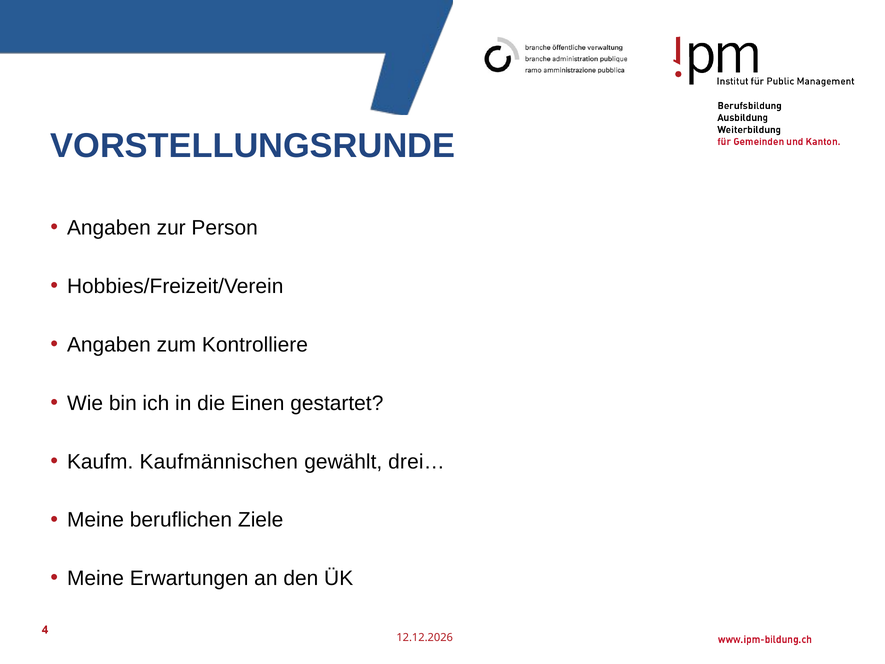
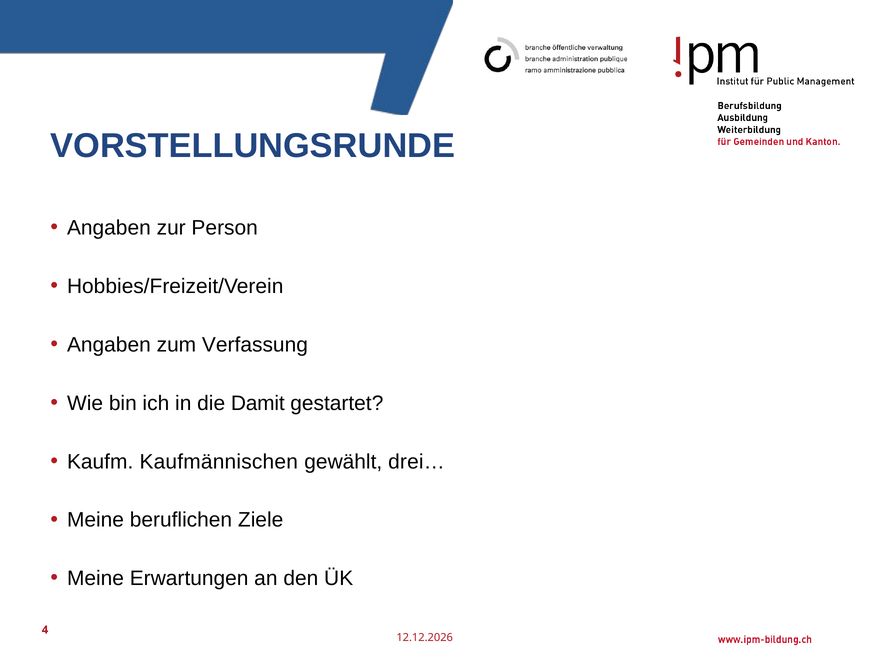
Kontrolliere: Kontrolliere -> Verfassung (255, 345)
Einen: Einen -> Damit (258, 403)
